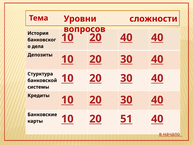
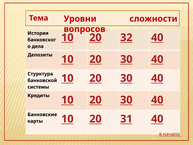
20 40: 40 -> 32 (126, 38)
51: 51 -> 31 (126, 119)
